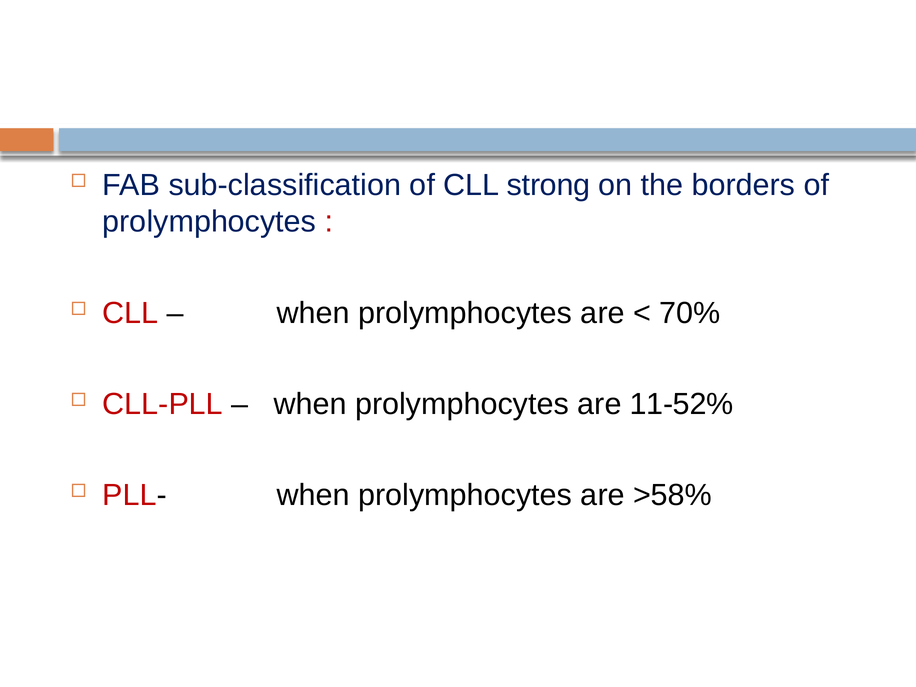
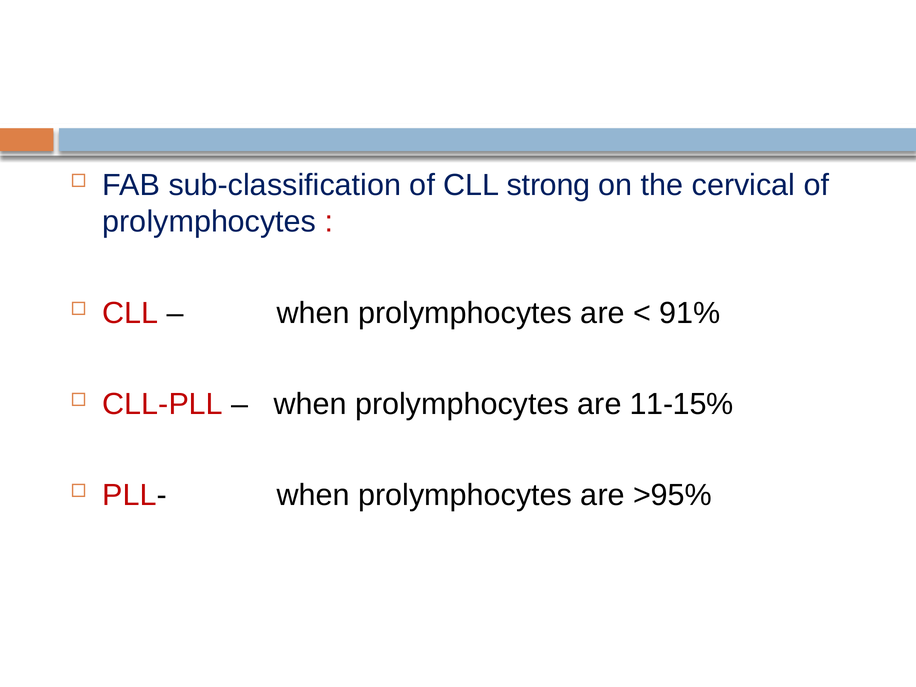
borders: borders -> cervical (744, 185)
70%: 70% -> 91% (690, 313)
11-52%: 11-52% -> 11-15% (682, 404)
>58%: >58% -> >95% (673, 495)
